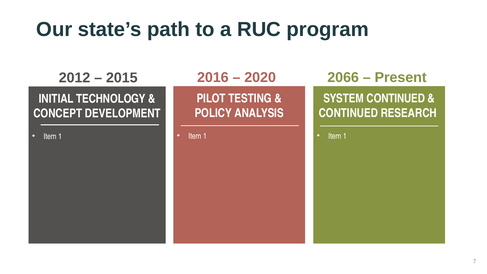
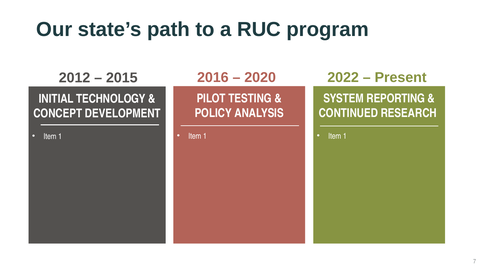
2066: 2066 -> 2022 (343, 78)
SYSTEM CONTINUED: CONTINUED -> REPORTING (396, 99)
